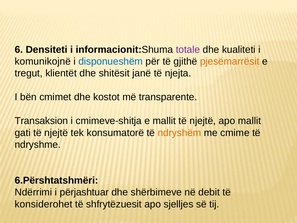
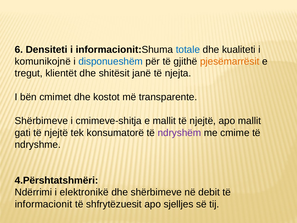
totale colour: purple -> blue (188, 49)
Transaksion: Transaksion -> Shërbimeve (41, 121)
ndryshëm colour: orange -> purple (179, 133)
6.Përshtatshmëri: 6.Përshtatshmëri -> 4.Përshtatshmëri (56, 180)
përjashtuar: përjashtuar -> elektronikë (84, 192)
konsiderohet: konsiderohet -> informacionit (44, 204)
